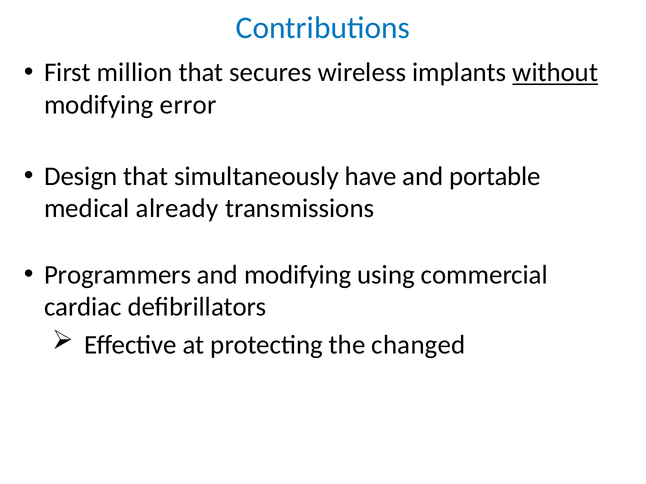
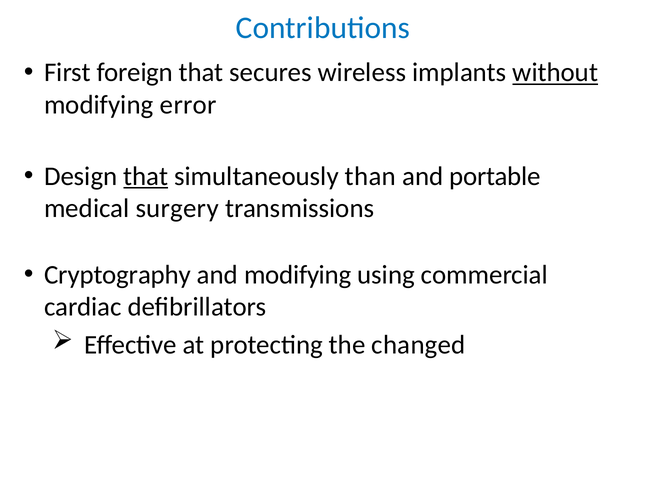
million: million -> foreign (135, 73)
that underline: none -> present (146, 177)
have: have -> than (370, 177)
already: already -> surgery (177, 209)
Programmers: Programmers -> Cryptography (118, 275)
